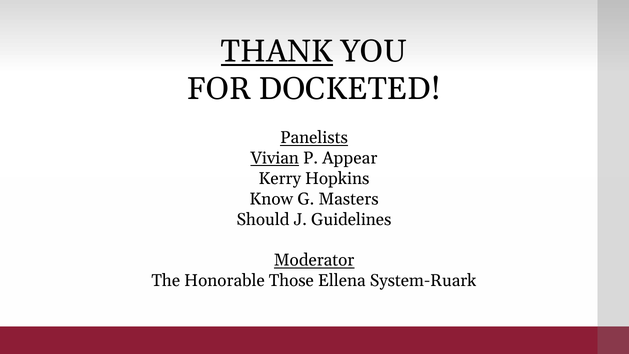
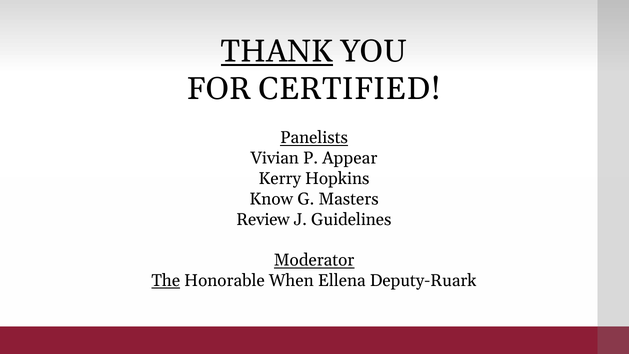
DOCKETED: DOCKETED -> CERTIFIED (350, 89)
Vivian underline: present -> none (275, 158)
Should: Should -> Review (263, 219)
The underline: none -> present (166, 281)
Those: Those -> When (291, 281)
System-Ruark: System-Ruark -> Deputy-Ruark (423, 281)
